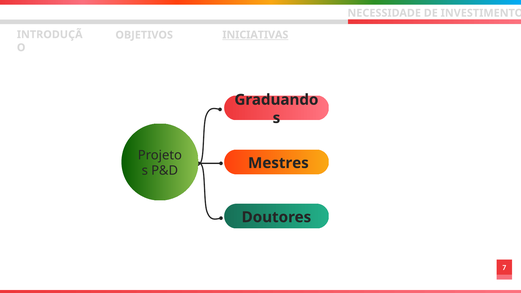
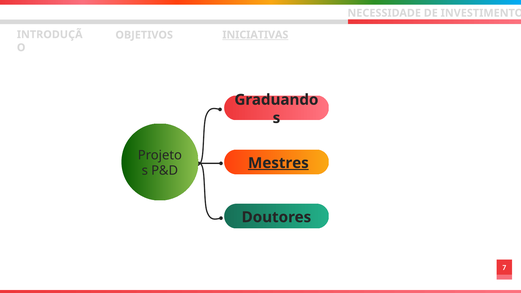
Mestres underline: none -> present (278, 163)
